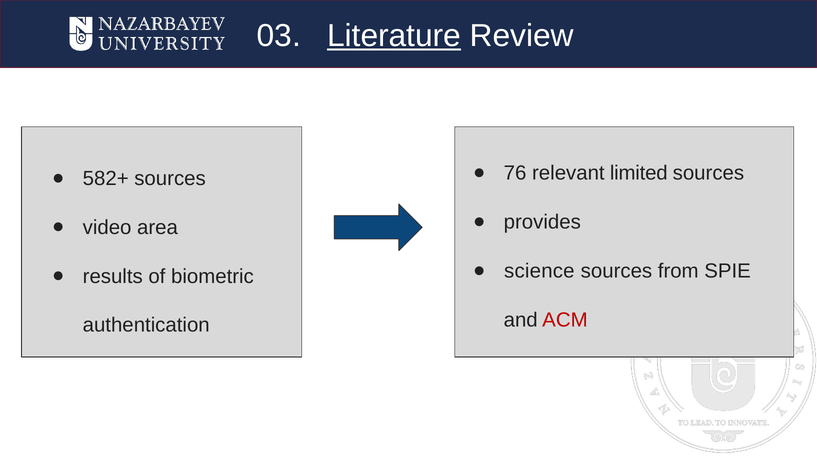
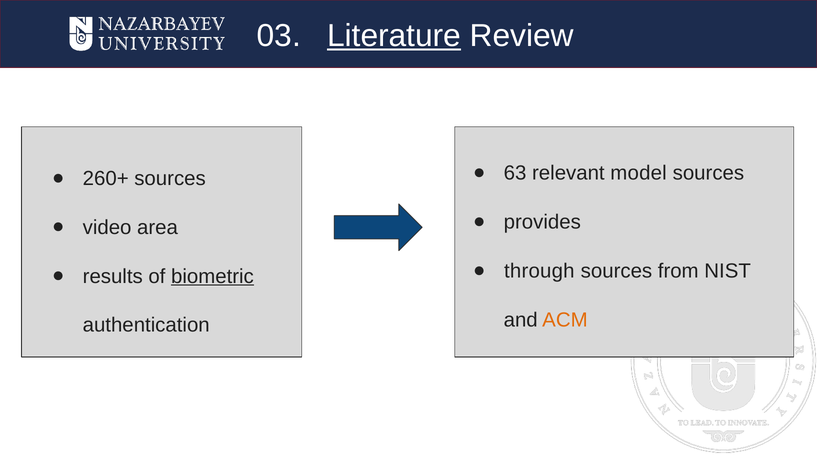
76: 76 -> 63 (515, 173)
limited: limited -> model (639, 173)
582+: 582+ -> 260+ (106, 179)
science: science -> through (539, 271)
SPIE: SPIE -> NIST (728, 271)
biometric underline: none -> present (212, 277)
ACM colour: red -> orange (565, 320)
